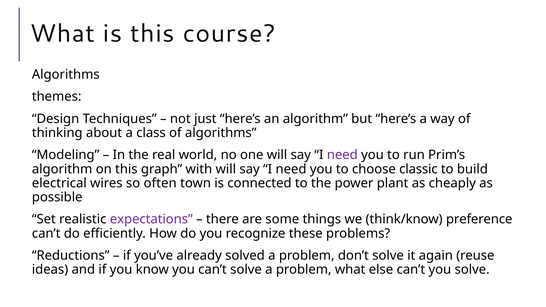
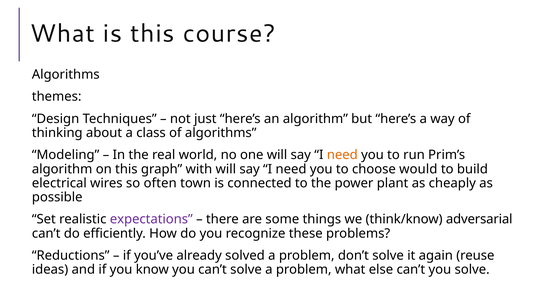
need colour: purple -> orange (342, 155)
classic: classic -> would (418, 169)
preference: preference -> adversarial (479, 219)
